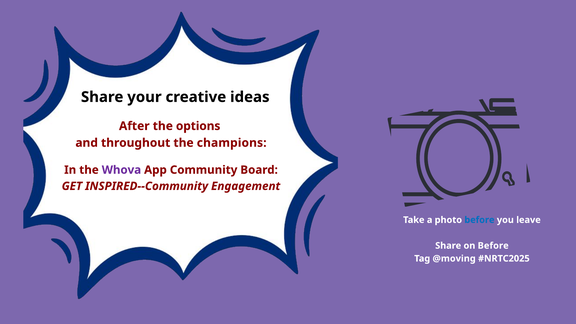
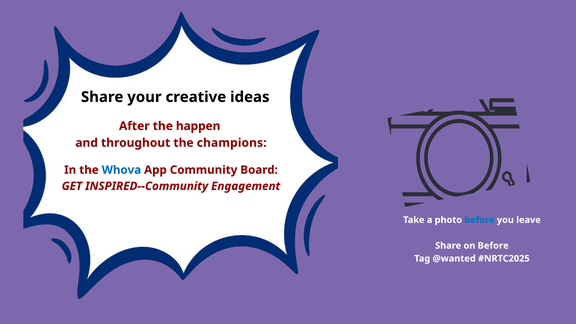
options: options -> happen (198, 126)
Whova colour: purple -> blue (121, 170)
@moving: @moving -> @wanted (454, 259)
